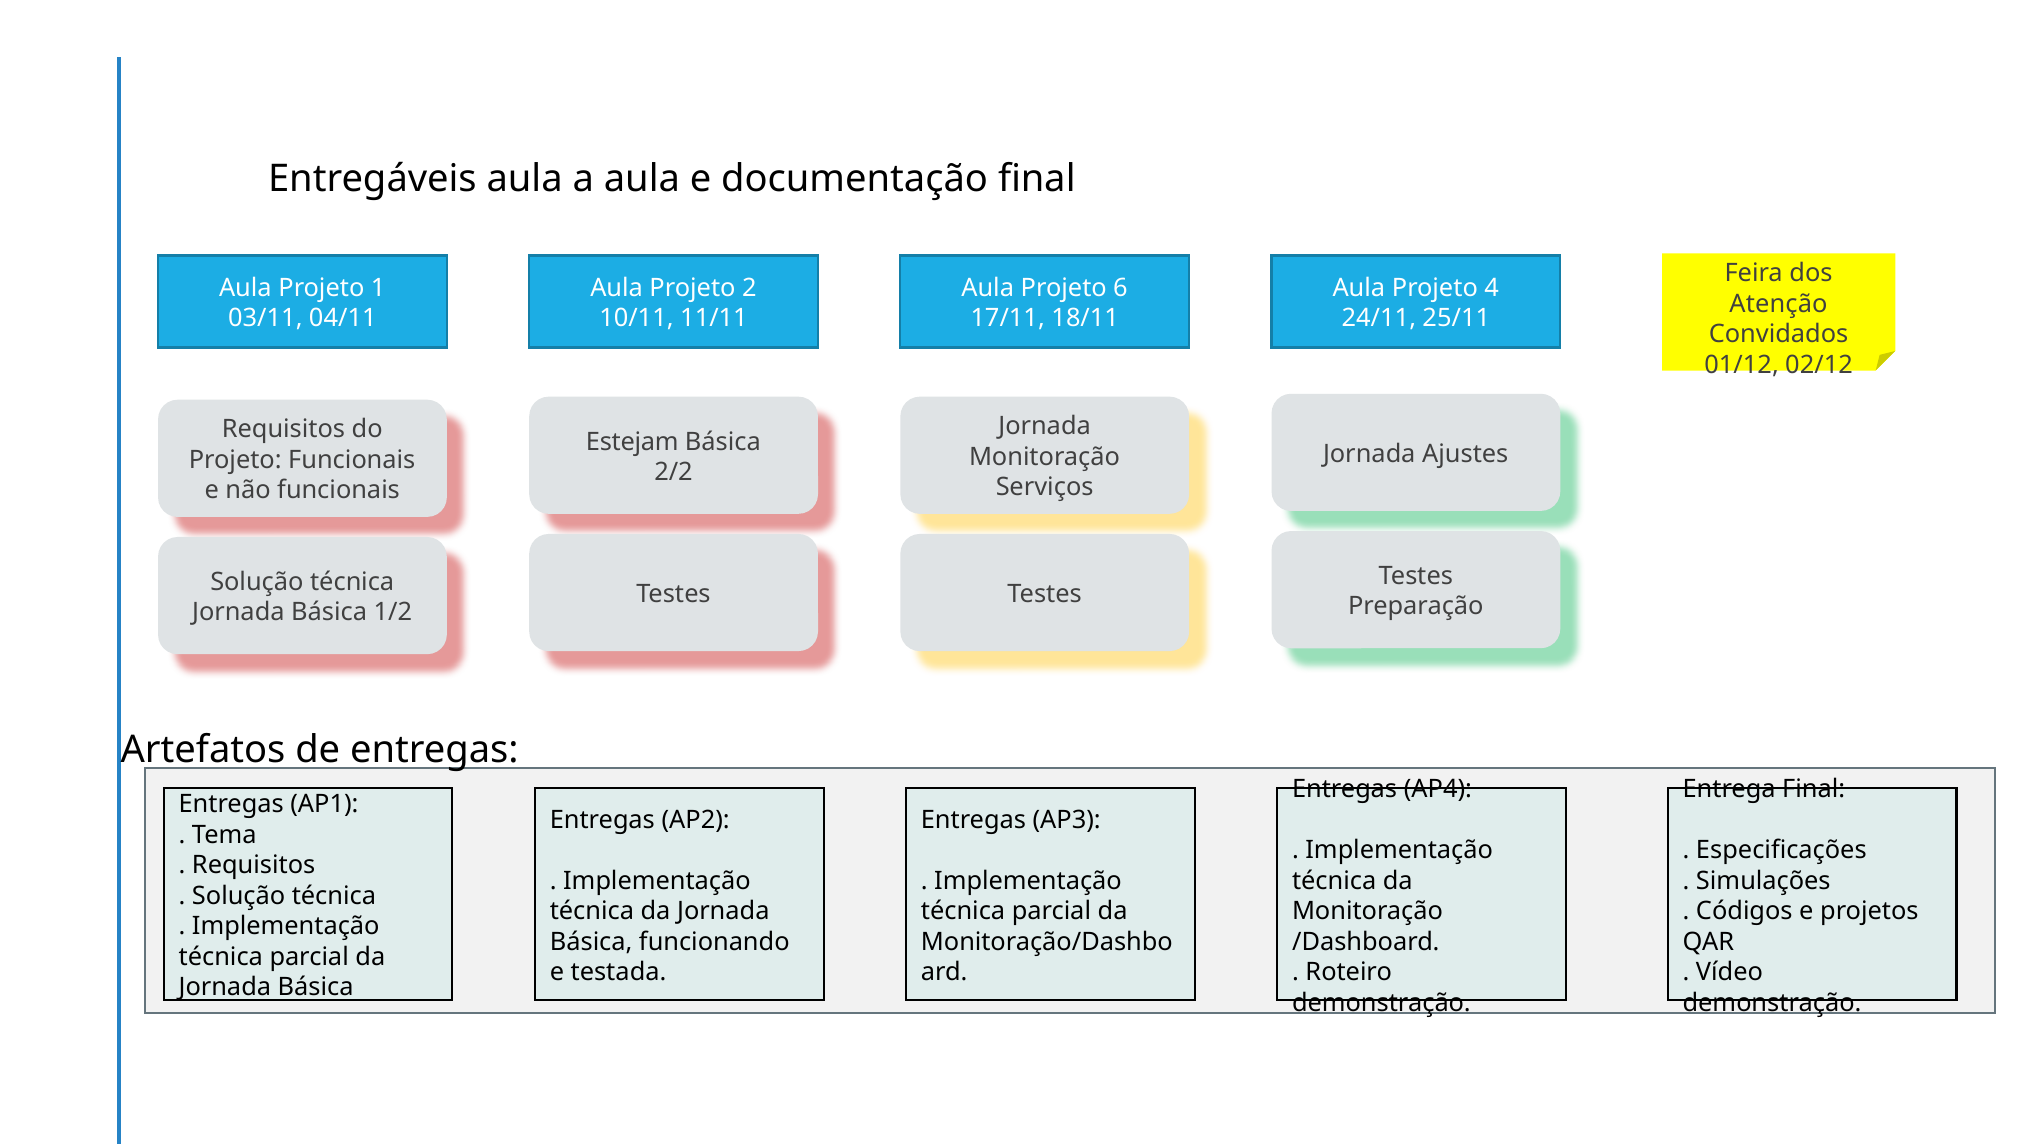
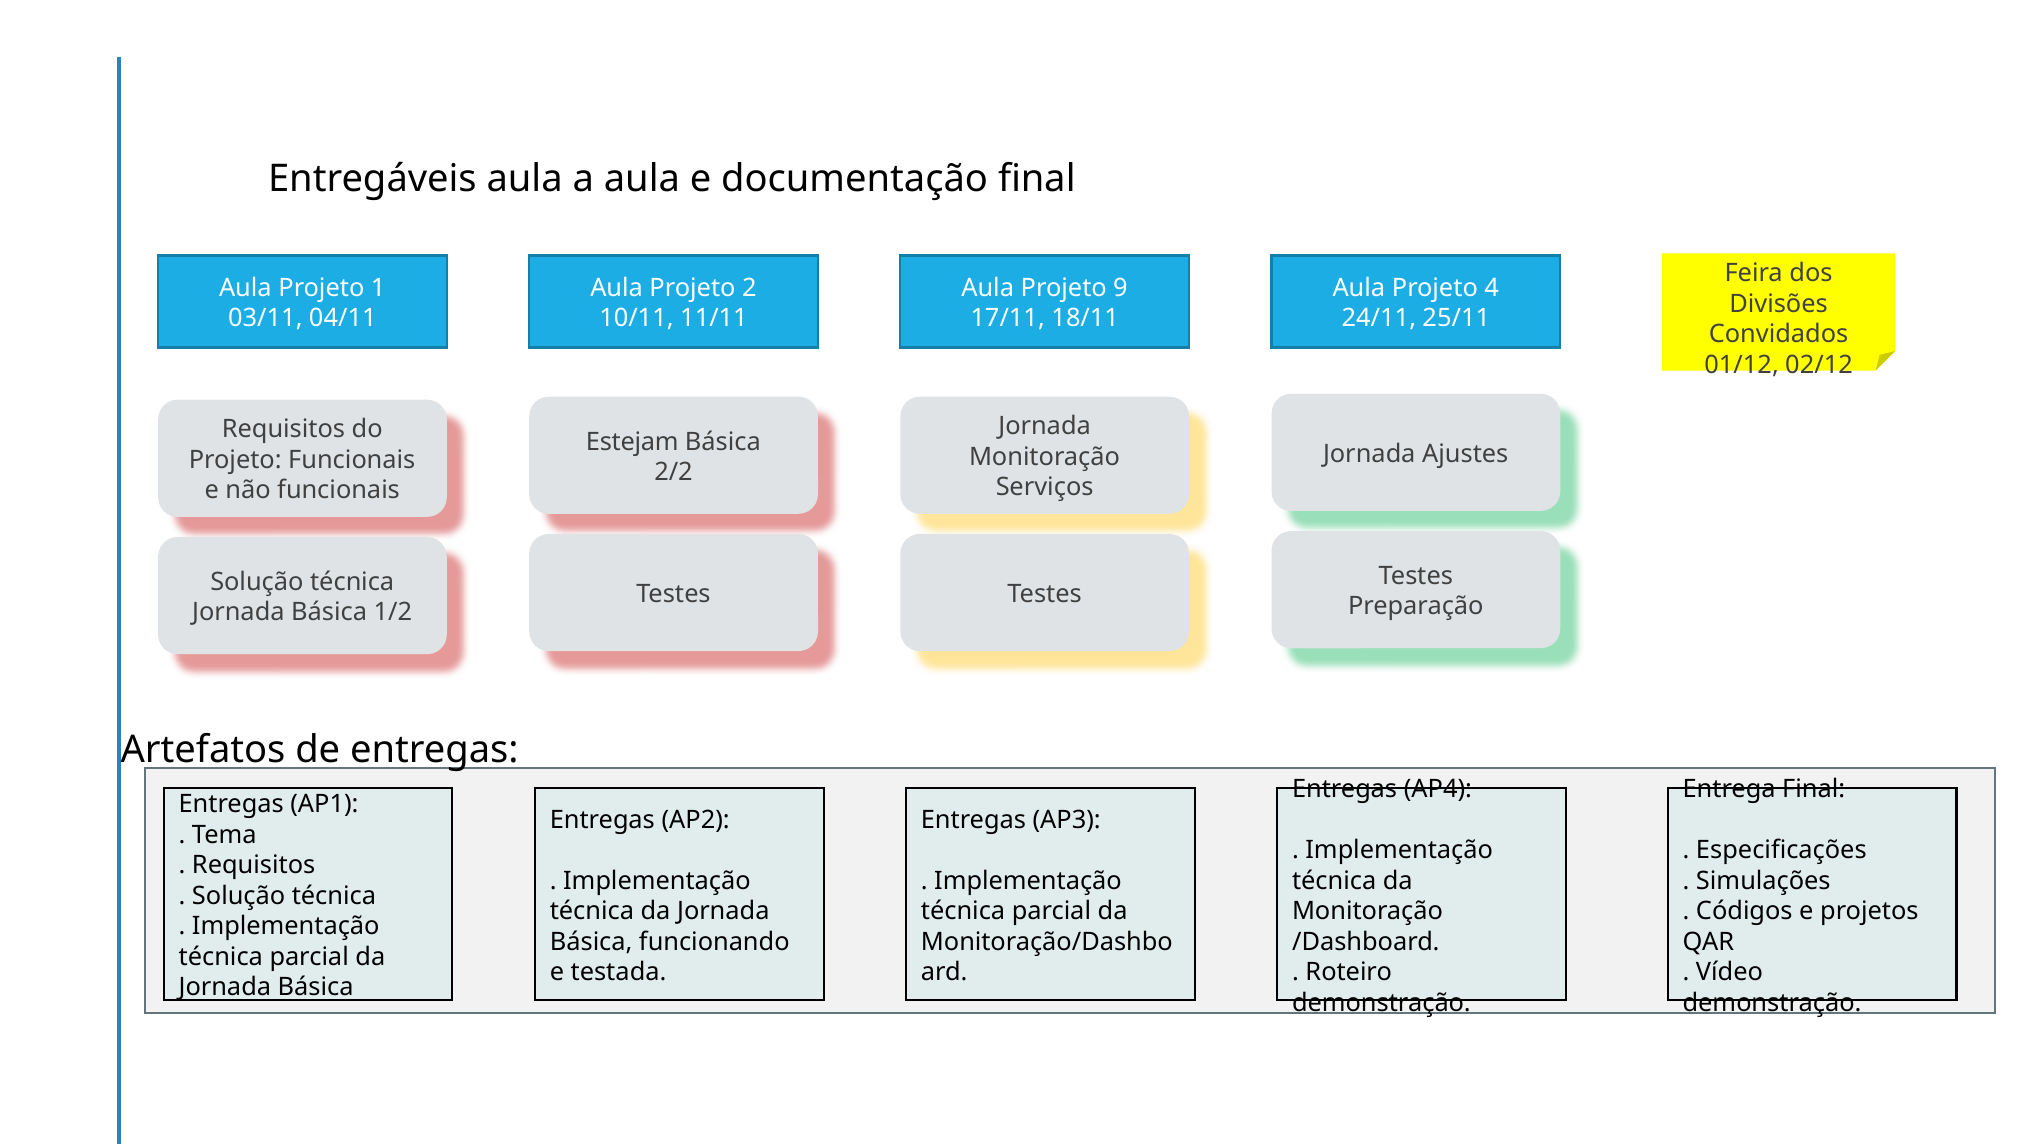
6: 6 -> 9 (1120, 288)
Atenção: Atenção -> Divisões (1779, 304)
